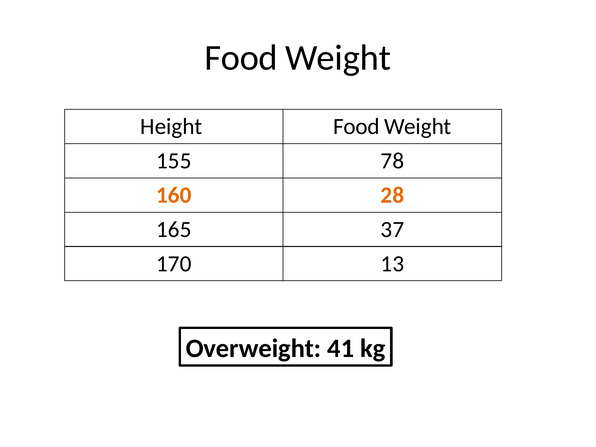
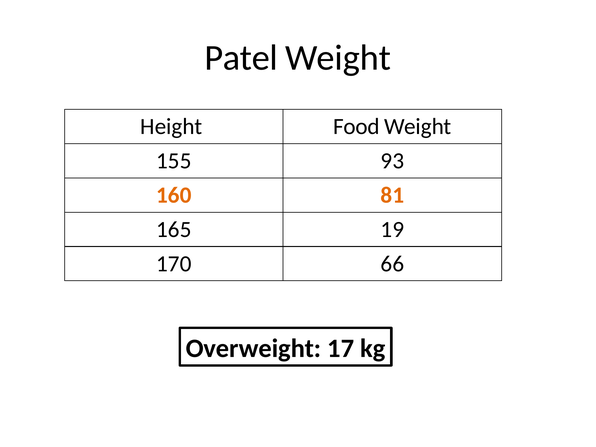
Food: Food -> Patel (241, 58)
78: 78 -> 93 (392, 161)
28: 28 -> 81 (392, 195)
37: 37 -> 19 (392, 230)
13: 13 -> 66 (392, 264)
41: 41 -> 17 (341, 348)
